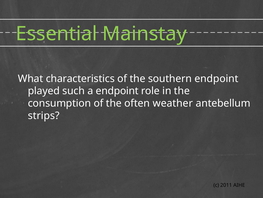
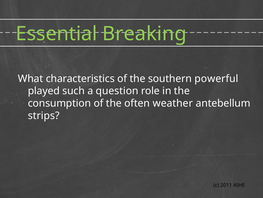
Mainstay: Mainstay -> Breaking (145, 34)
southern endpoint: endpoint -> powerful (216, 78)
a endpoint: endpoint -> question (117, 91)
